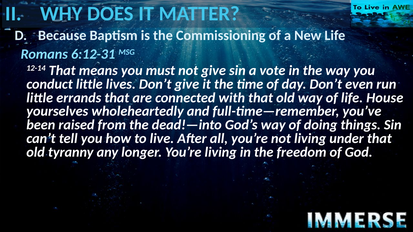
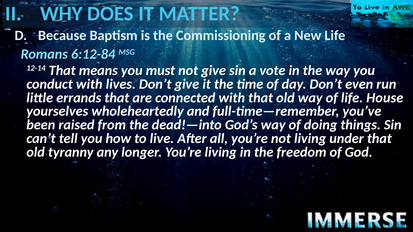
6:12-31: 6:12-31 -> 6:12-84 (93, 54)
conduct little: little -> with (89, 84)
